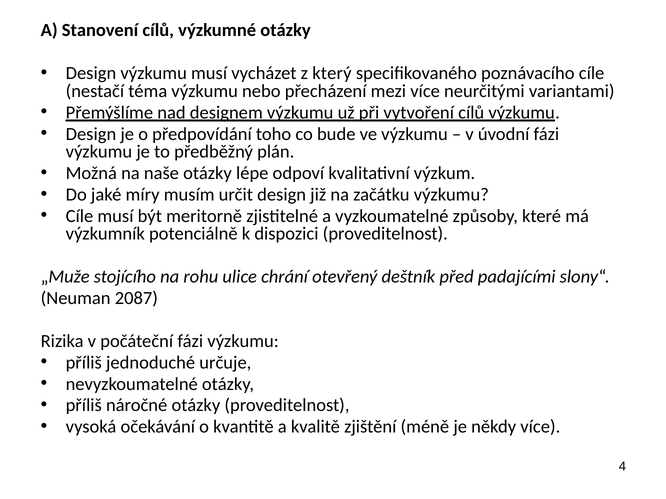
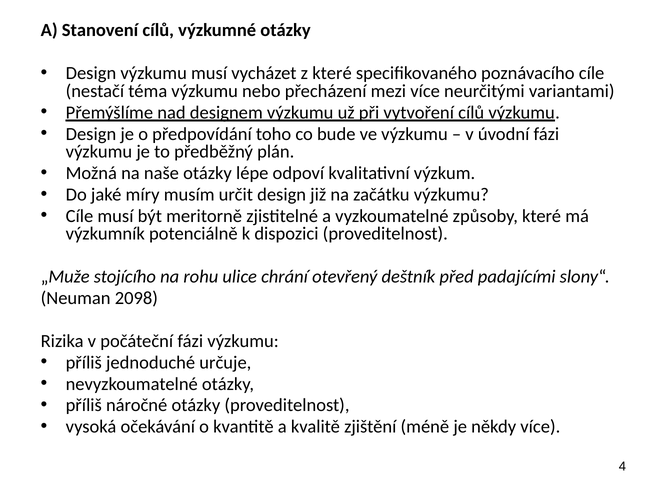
z který: který -> které (332, 73)
2087: 2087 -> 2098 (136, 298)
